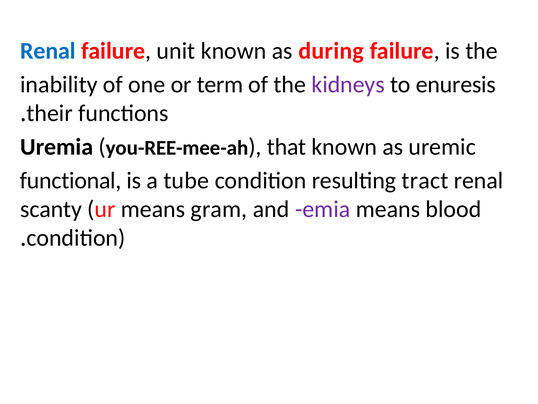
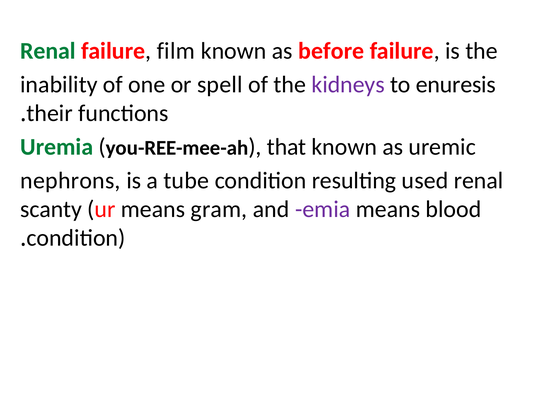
Renal colour: blue -> green (48, 51)
unit: unit -> film (176, 51)
during: during -> before (331, 51)
term: term -> spell (220, 85)
Uremia colour: black -> green (57, 147)
functional: functional -> nephrons (70, 180)
tract: tract -> used (425, 180)
